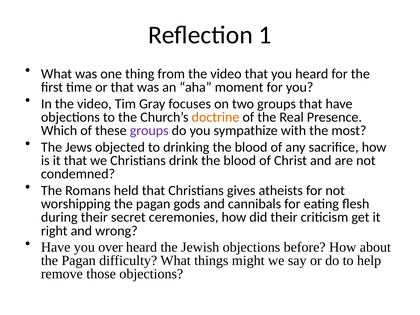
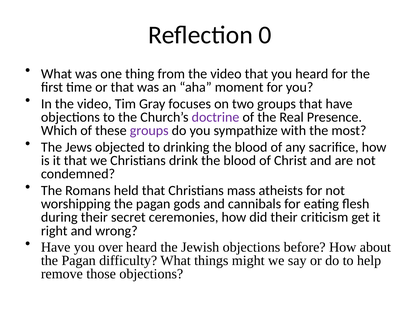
1: 1 -> 0 (265, 35)
doctrine colour: orange -> purple (216, 117)
gives: gives -> mass (241, 190)
